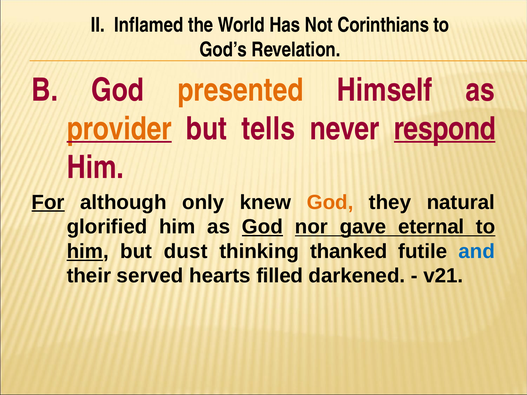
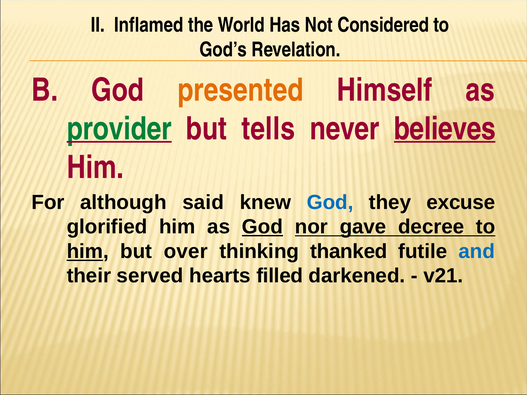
Corinthians: Corinthians -> Considered (383, 25)
provider colour: orange -> green (119, 129)
respond: respond -> believes (445, 129)
For underline: present -> none (48, 202)
only: only -> said (203, 202)
God colour: orange -> blue (330, 202)
natural: natural -> excuse (461, 202)
eternal: eternal -> decree (431, 227)
dust: dust -> over (186, 251)
